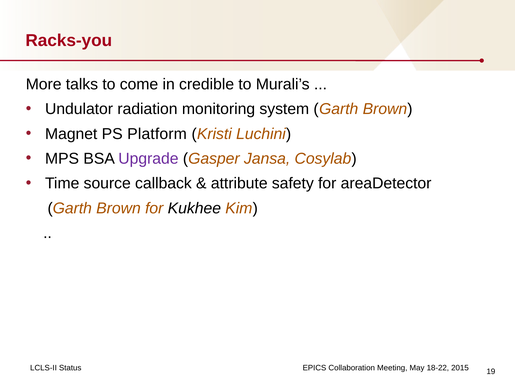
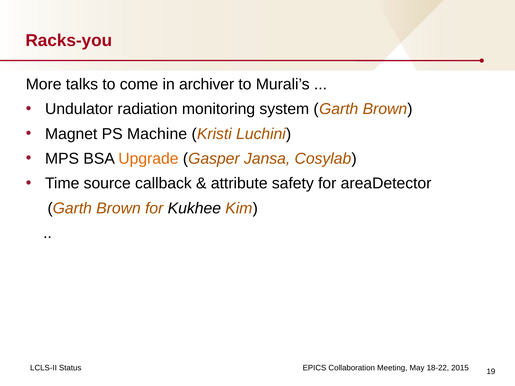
credible: credible -> archiver (207, 84)
Platform: Platform -> Machine (157, 134)
Upgrade colour: purple -> orange (148, 159)
